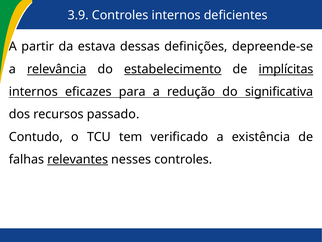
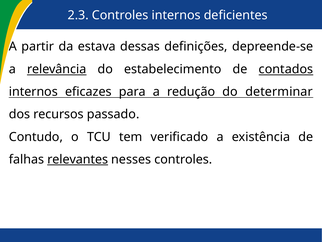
3.9: 3.9 -> 2.3 (78, 15)
estabelecimento underline: present -> none (173, 69)
implícitas: implícitas -> contados (286, 69)
significativa: significativa -> determinar (279, 92)
